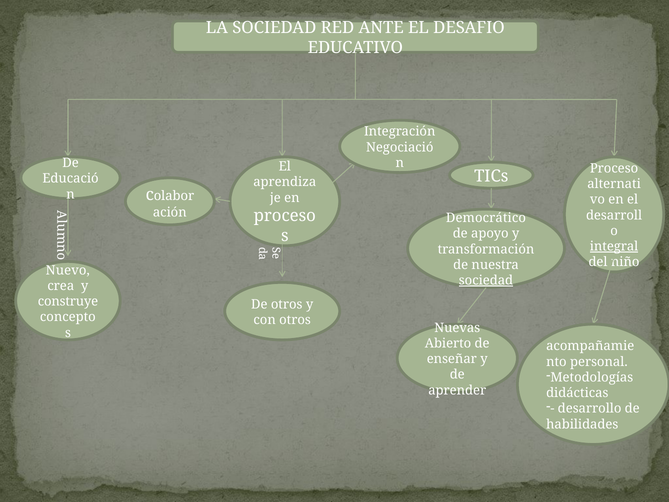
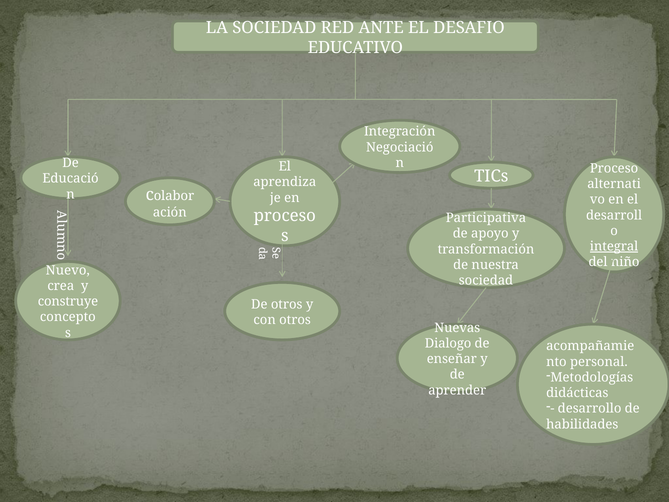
Democrático: Democrático -> Participativa (486, 218)
sociedad underline: present -> none (486, 280)
Abierto: Abierto -> Dialogo (448, 343)
